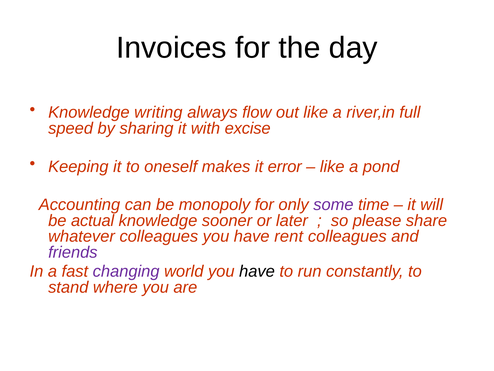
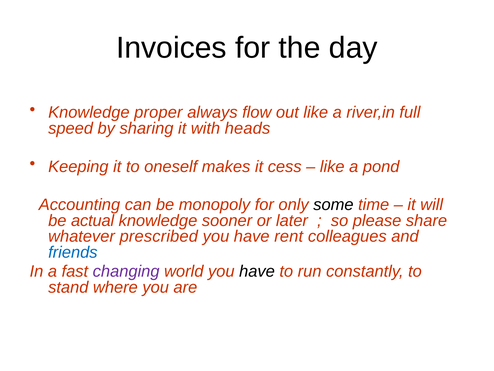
writing: writing -> proper (158, 112)
excise: excise -> heads (248, 128)
error: error -> cess (285, 166)
some colour: purple -> black (333, 205)
whatever colleagues: colleagues -> prescribed (159, 236)
friends colour: purple -> blue (73, 252)
